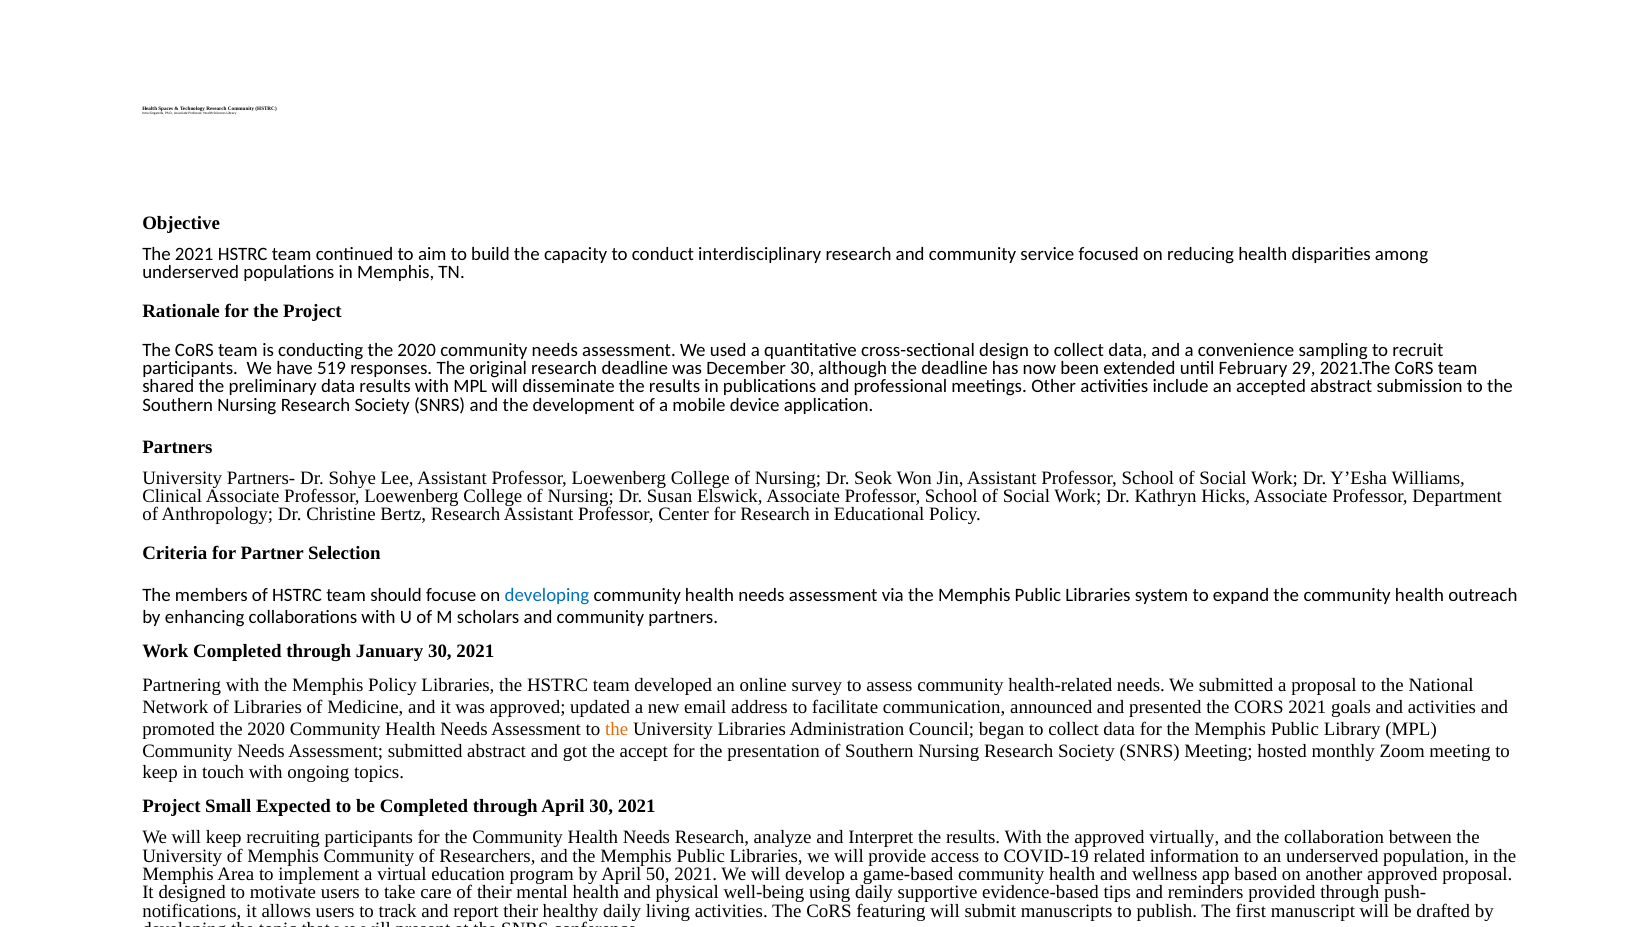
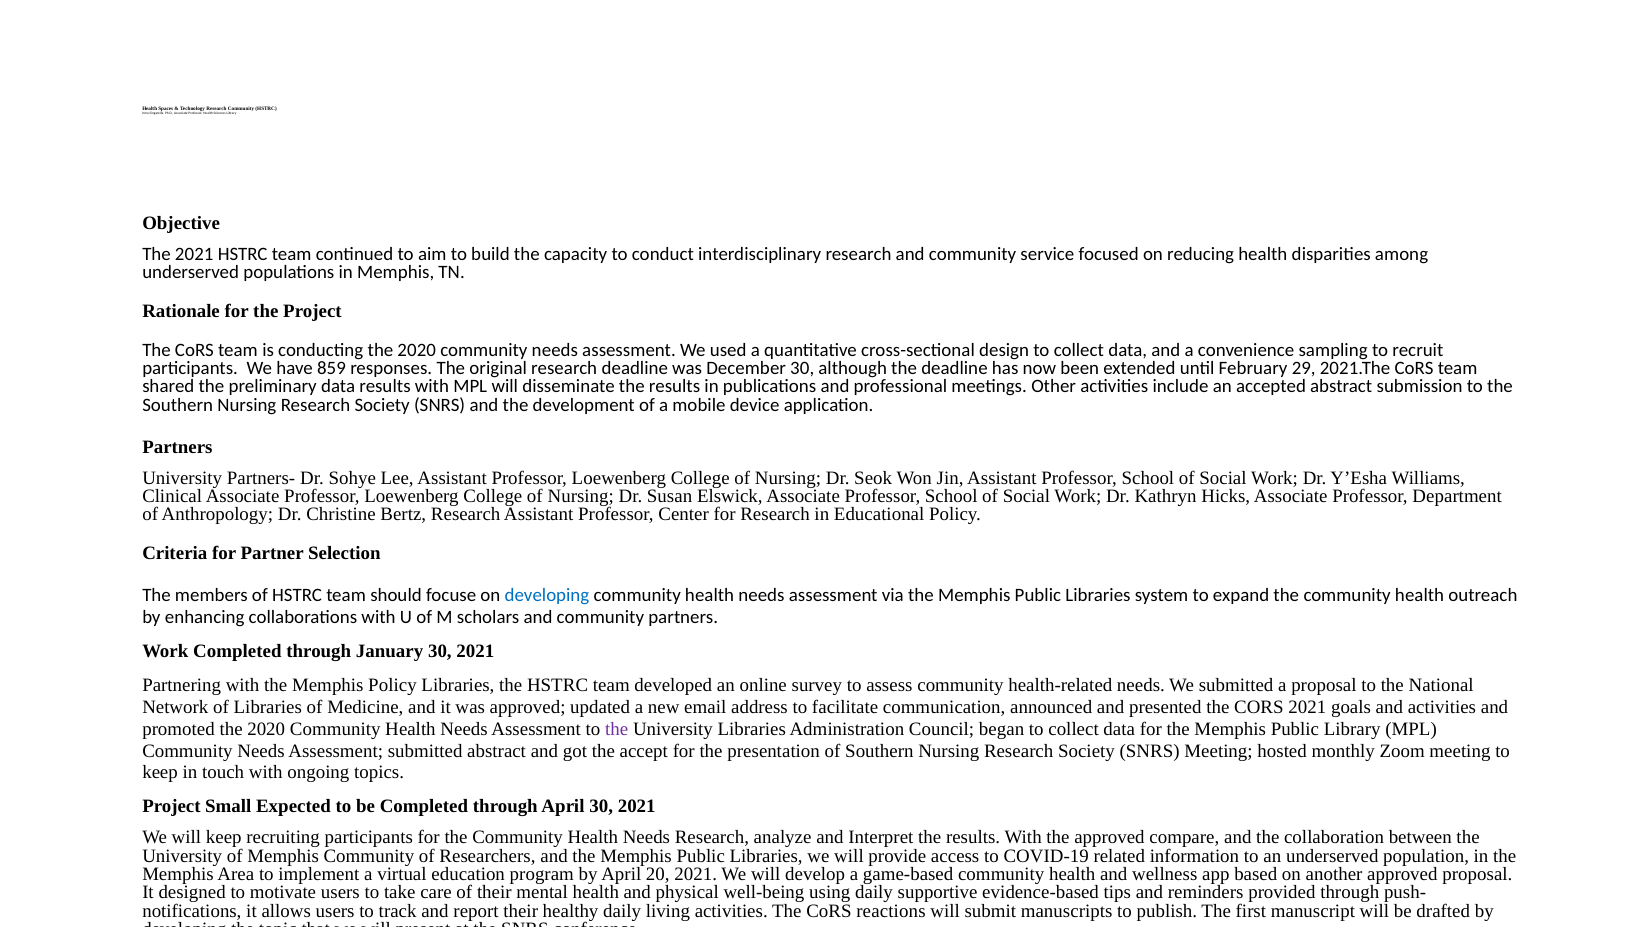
519: 519 -> 859 (332, 369)
the colour: orange -> purple (617, 729)
virtually: virtually -> compare (1184, 838)
50: 50 -> 20 (658, 875)
featuring: featuring -> reactions (891, 911)
